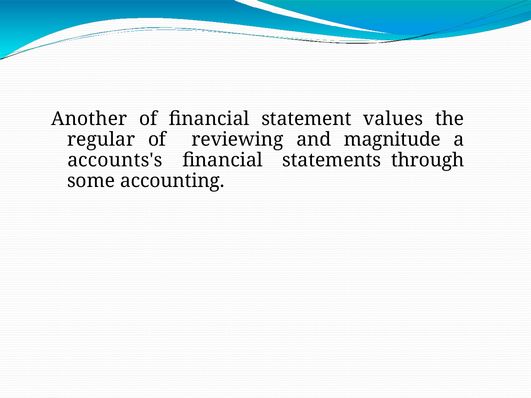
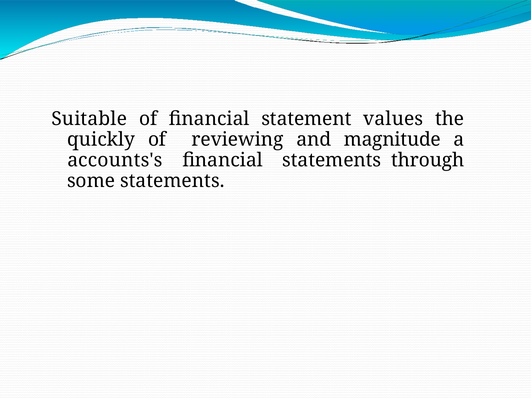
Another: Another -> Suitable (89, 119)
regular: regular -> quickly (101, 140)
some accounting: accounting -> statements (172, 181)
